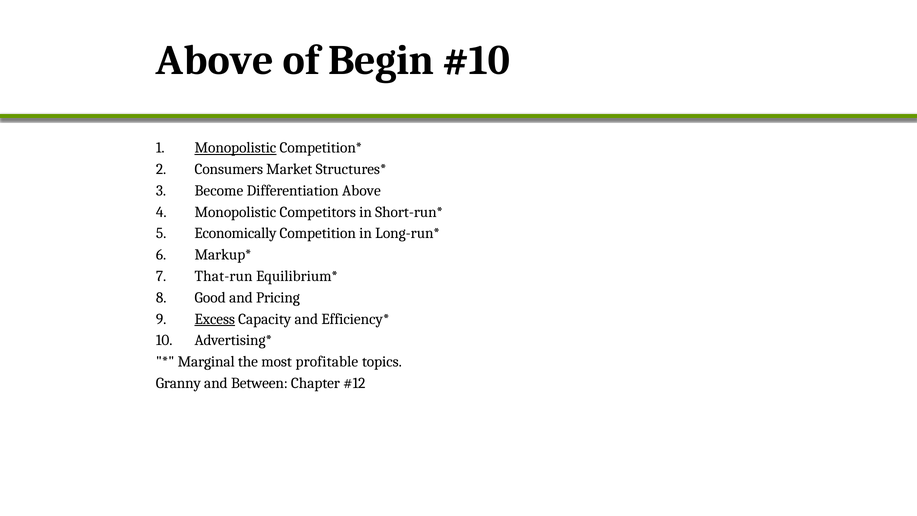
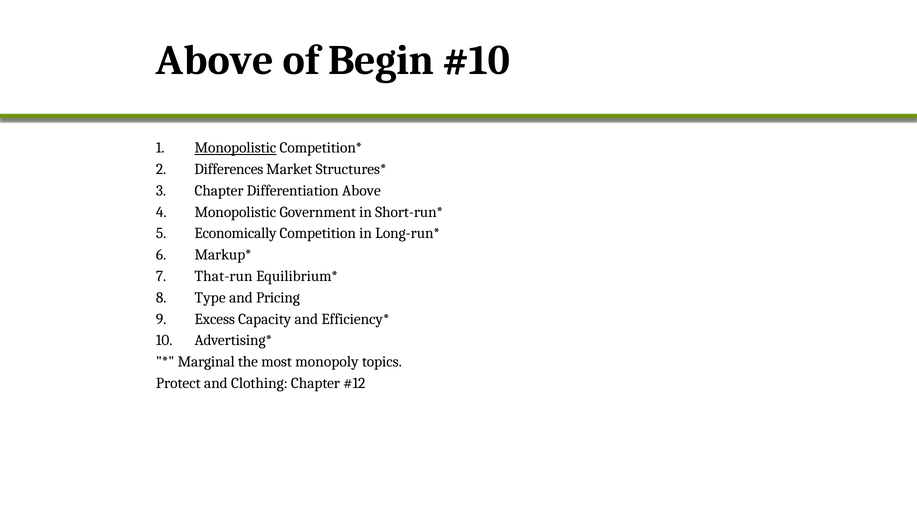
Consumers: Consumers -> Differences (229, 169)
Become: Become -> Chapter (219, 191)
Competitors: Competitors -> Government (318, 212)
Good: Good -> Type (210, 298)
Excess underline: present -> none (215, 319)
profitable: profitable -> monopoly (327, 362)
Granny: Granny -> Protect (178, 383)
Between: Between -> Clothing (259, 383)
